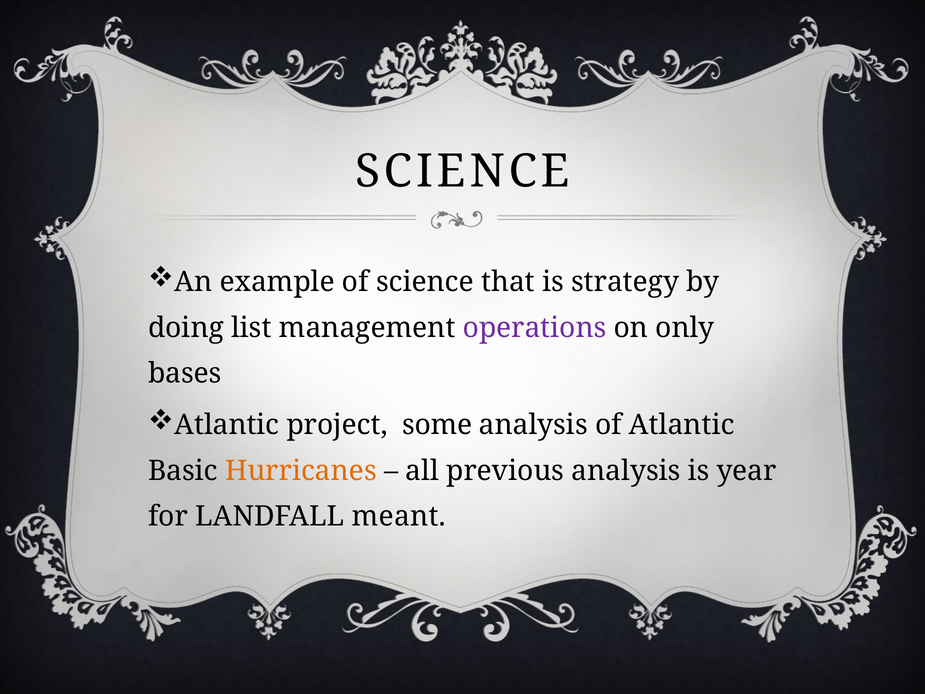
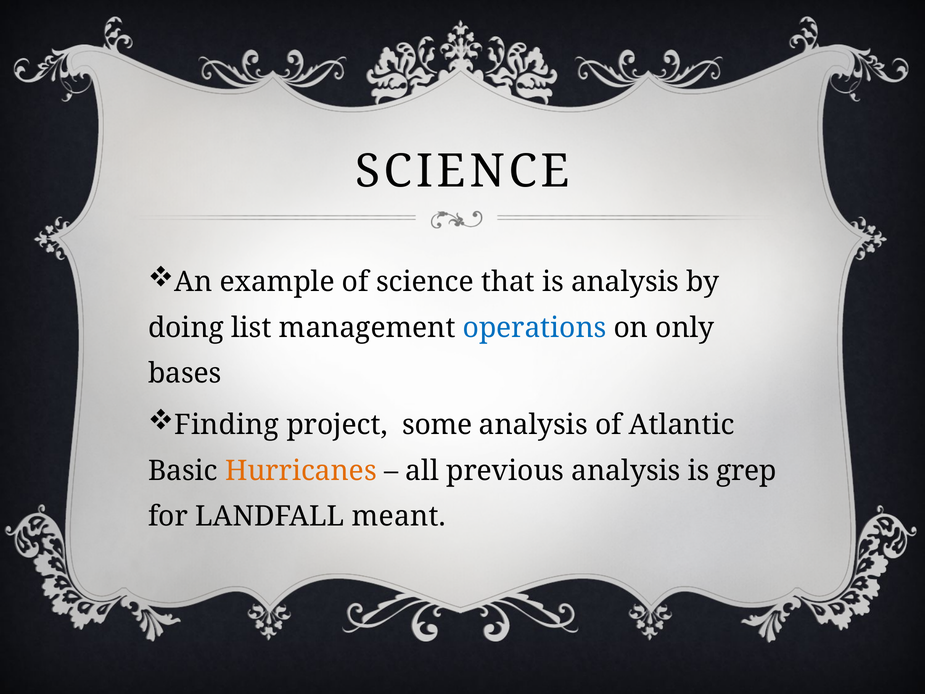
is strategy: strategy -> analysis (625, 282)
operations colour: purple -> blue (535, 328)
Atlantic: Atlantic -> Finding (227, 425)
year: year -> grep (747, 471)
